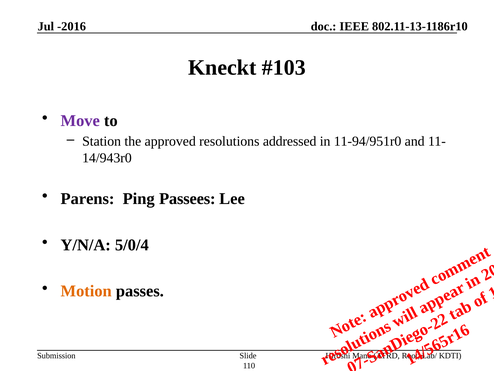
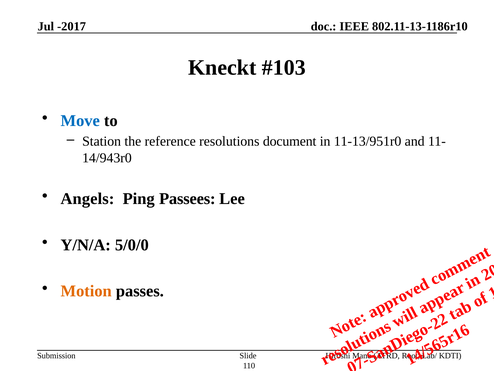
-2016: -2016 -> -2017 (72, 26)
Move colour: purple -> blue (80, 121)
approved: approved -> reference (170, 141)
addressed: addressed -> document (290, 141)
11-94/951r0: 11-94/951r0 -> 11-13/951r0 (368, 141)
Parens: Parens -> Angels (87, 199)
5/0/4: 5/0/4 -> 5/0/0 (132, 245)
